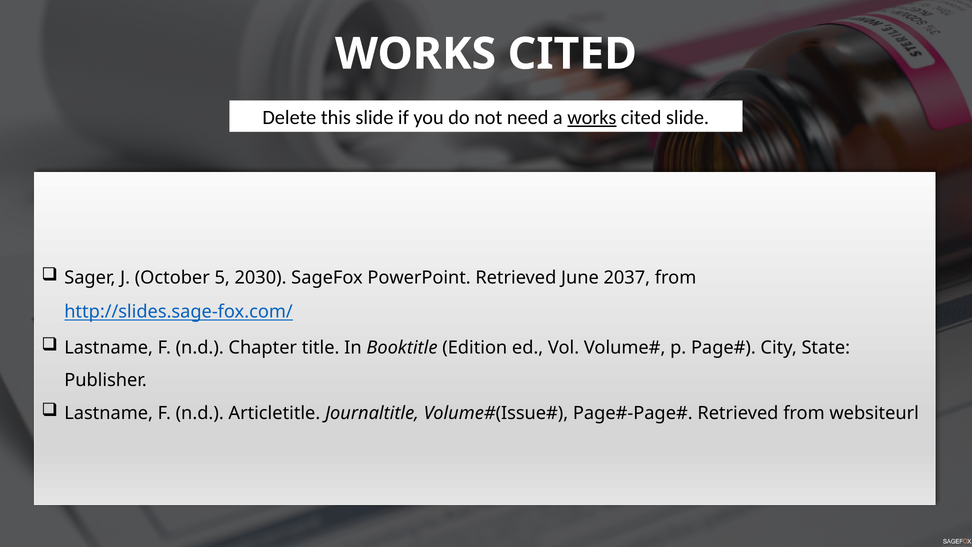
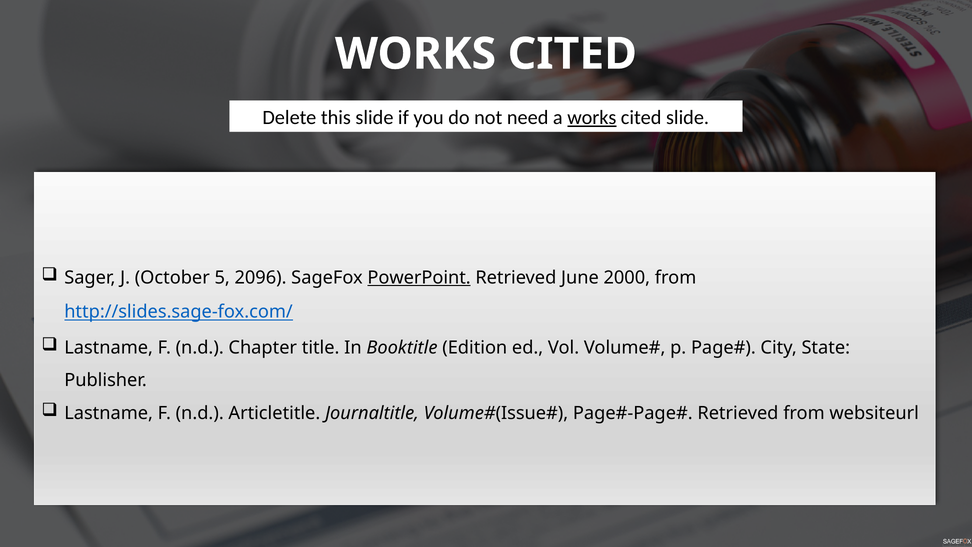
2030: 2030 -> 2096 (261, 277)
PowerPoint underline: none -> present (419, 277)
2037: 2037 -> 2000 (627, 277)
